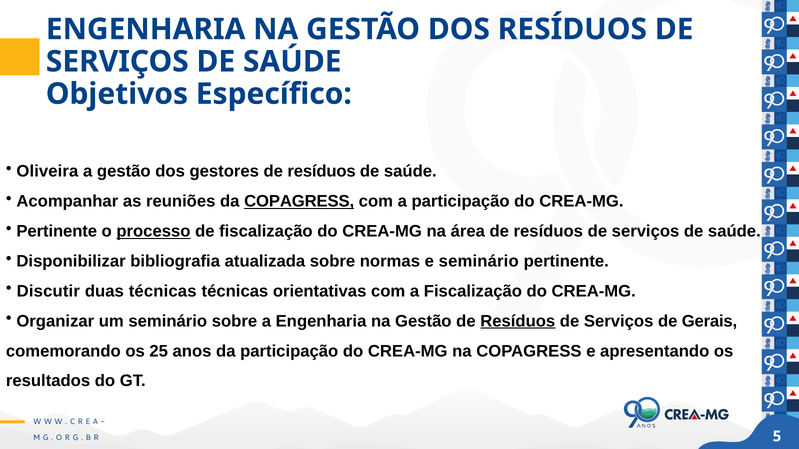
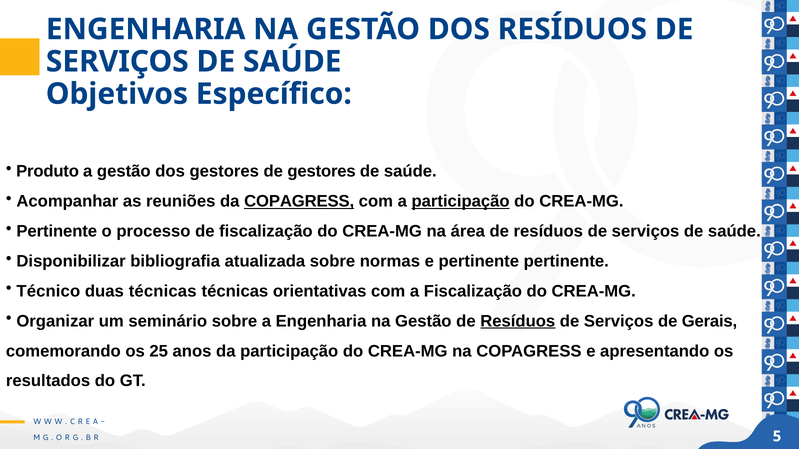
Oliveira: Oliveira -> Produto (48, 172)
resíduos: resíduos -> gestores (322, 172)
participação underline: none -> present (461, 202)
processo underline: present -> none (153, 232)
e seminário: seminário -> pertinente (479, 261)
Discutir: Discutir -> Técnico (48, 291)
